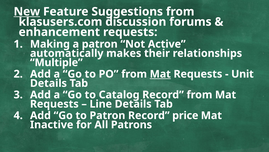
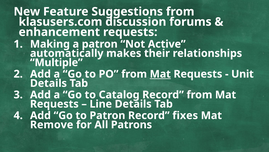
New underline: present -> none (27, 12)
price: price -> fixes (185, 115)
Inactive: Inactive -> Remove (52, 124)
